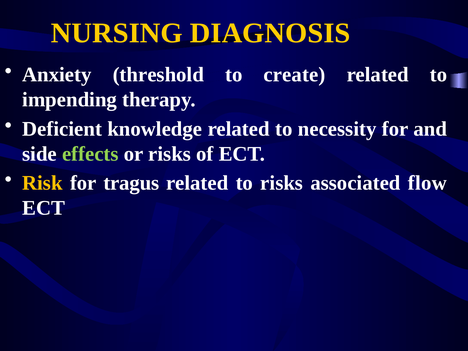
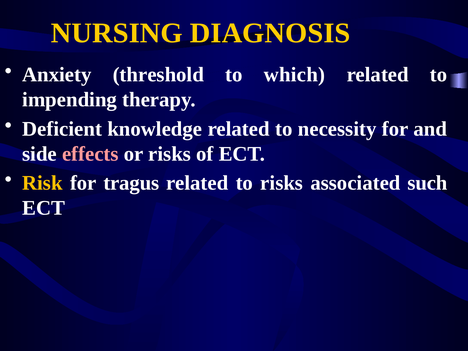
create: create -> which (295, 75)
effects colour: light green -> pink (90, 154)
flow: flow -> such (428, 183)
